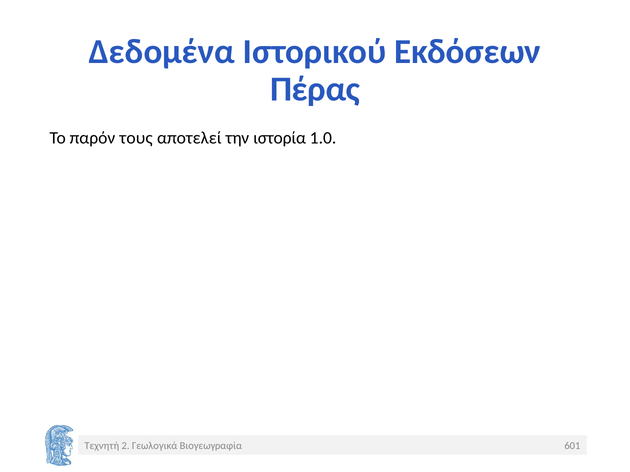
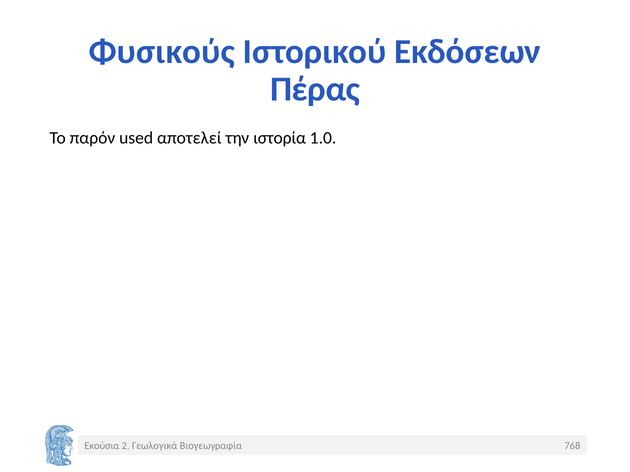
Δεδομένα: Δεδομένα -> Φυσικούς (162, 52)
τους: τους -> used (136, 138)
Τεχνητή: Τεχνητή -> Εκούσια (102, 446)
601: 601 -> 768 (572, 446)
